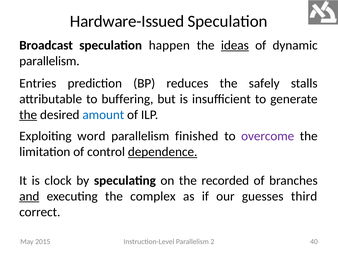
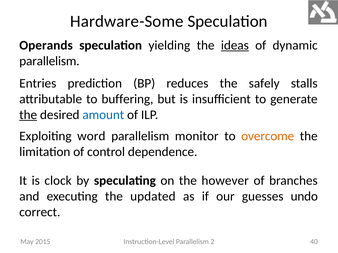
Hardware-Issued: Hardware-Issued -> Hardware-Some (127, 21)
Broadcast: Broadcast -> Operands (46, 45)
happen: happen -> yielding (169, 45)
finished: finished -> monitor (197, 136)
overcome colour: purple -> orange (268, 136)
dependence underline: present -> none (163, 152)
recorded: recorded -> however (225, 181)
and underline: present -> none (29, 197)
complex: complex -> updated (153, 197)
third: third -> undo (304, 197)
